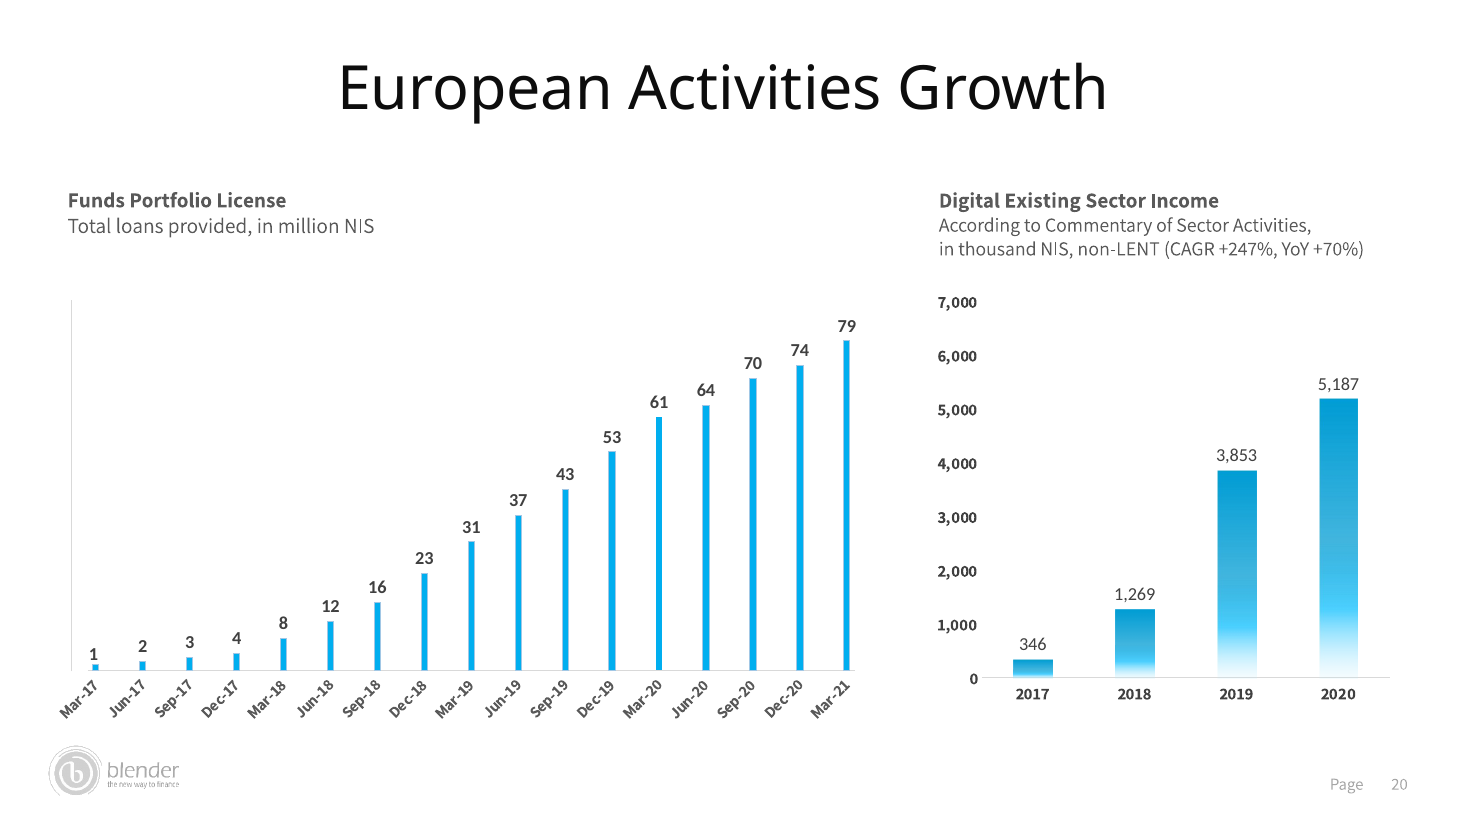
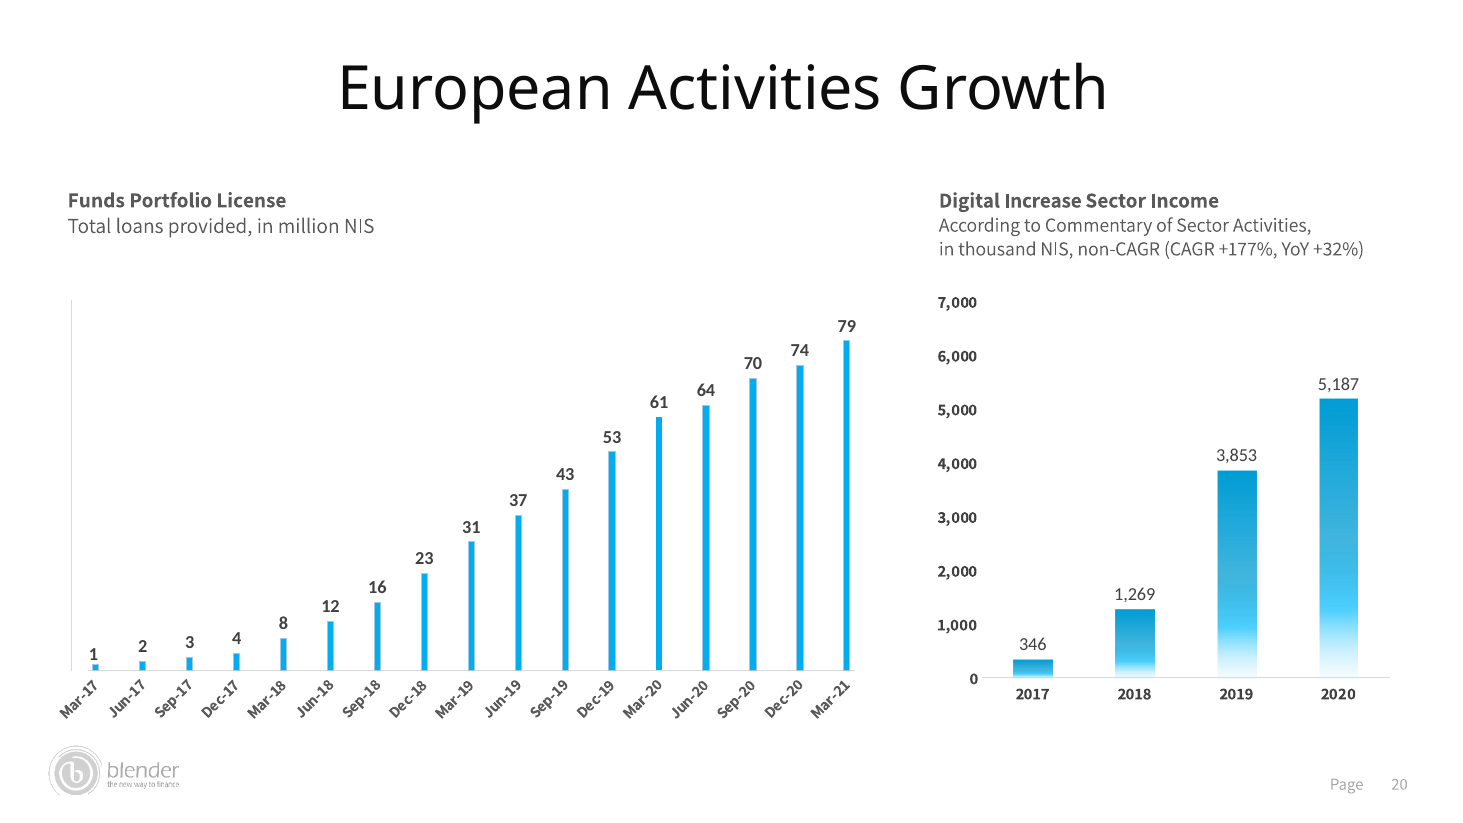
Existing: Existing -> Increase (1043, 200)
non-LENT: non-LENT -> non-CAGR (1119, 249)
+247%: +247% -> +177% (1248, 249)
+70%: +70% -> +32% (1339, 249)
